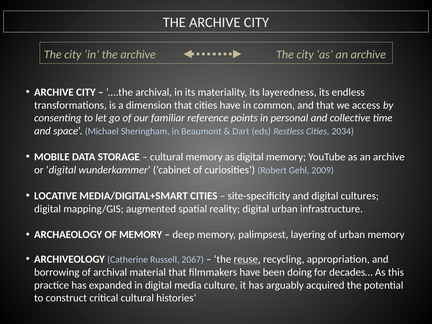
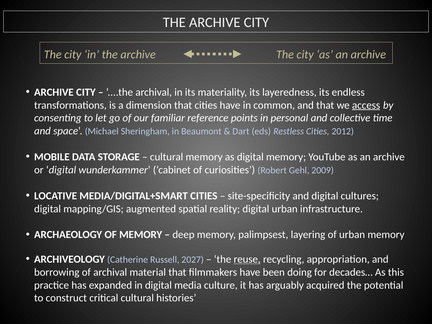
access underline: none -> present (366, 105)
2034: 2034 -> 2012 (343, 131)
2067: 2067 -> 2027 (193, 260)
